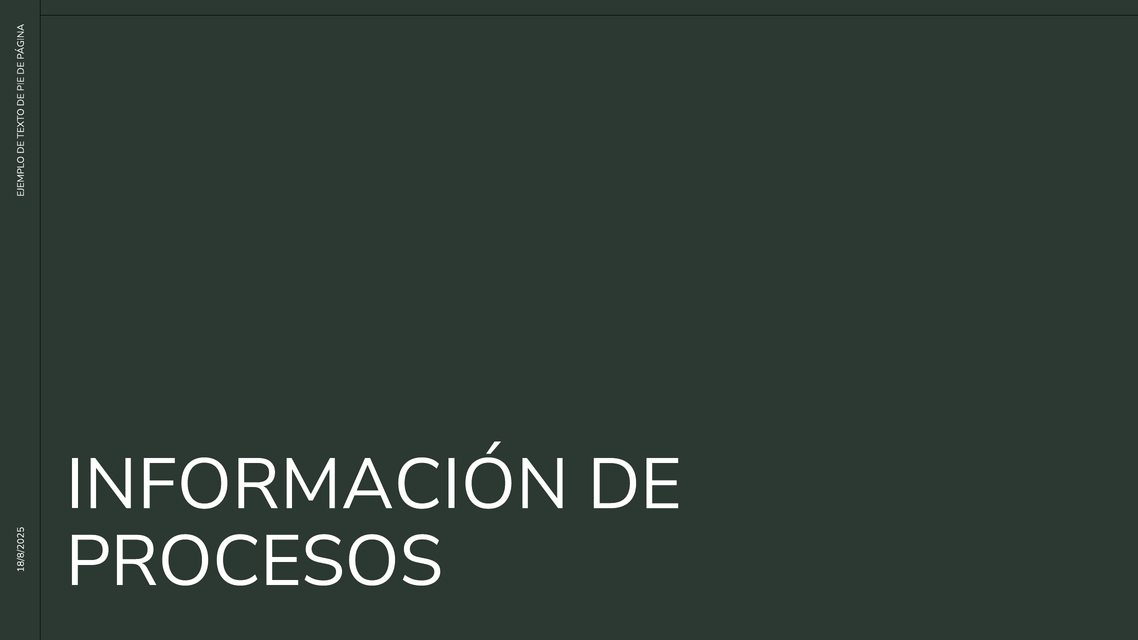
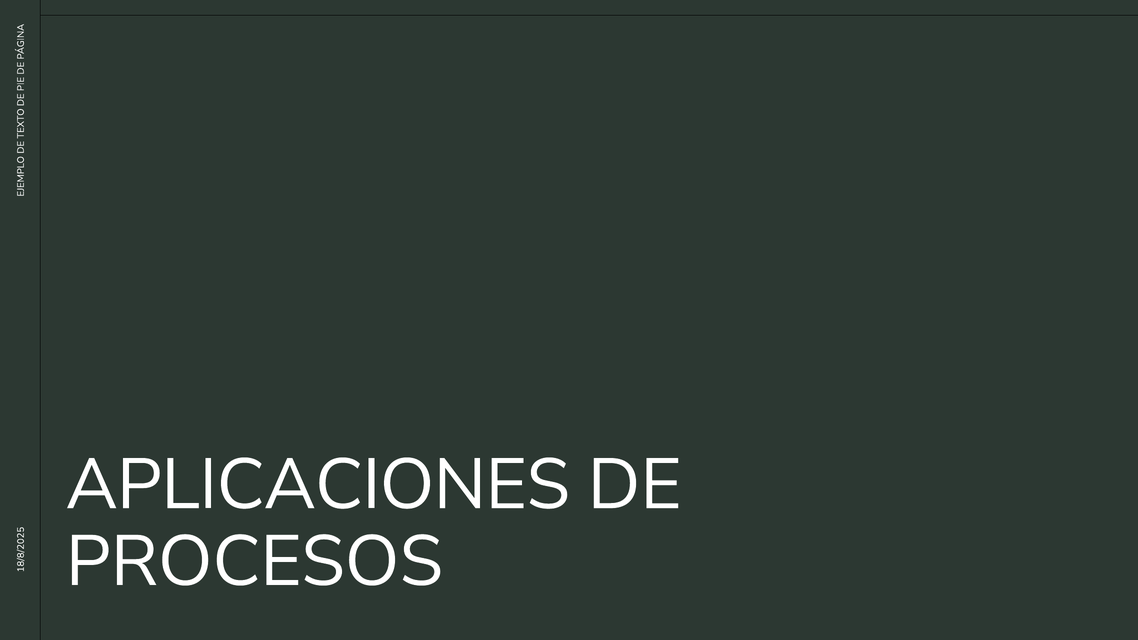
INFORMACIÓN: INFORMACIÓN -> APLICACIONES (318, 485)
